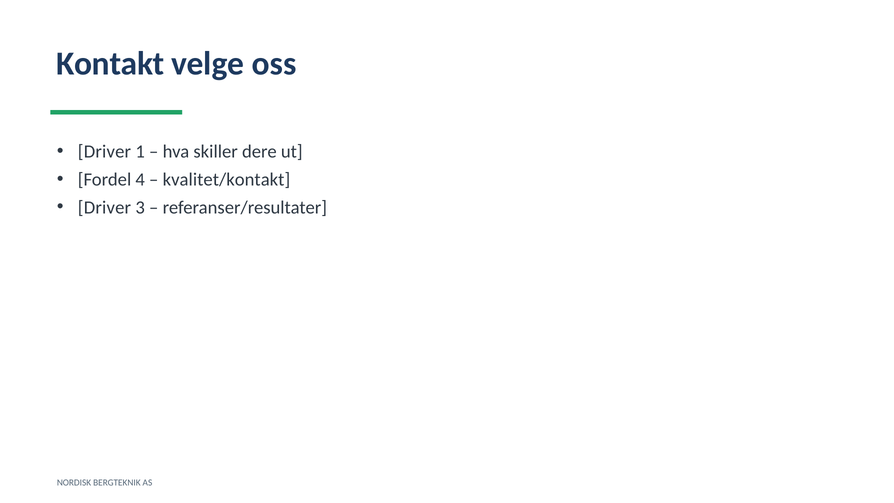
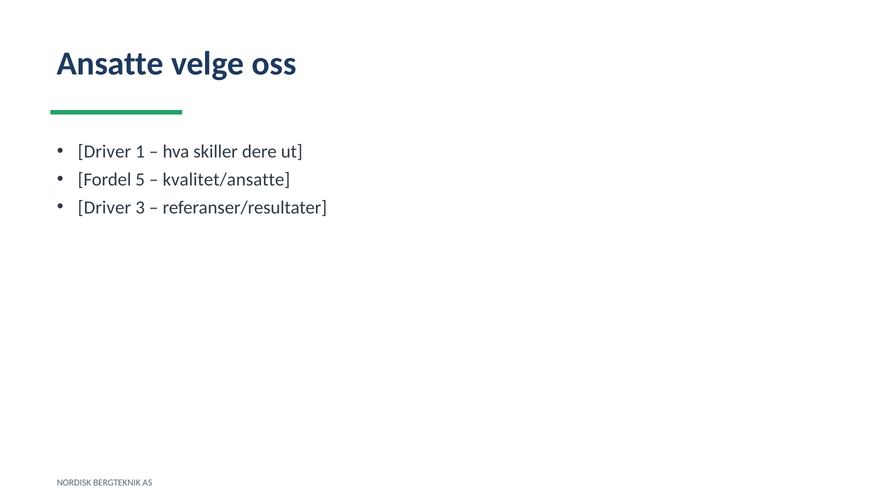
Kontakt: Kontakt -> Ansatte (110, 64)
4: 4 -> 5 (140, 179)
kvalitet/kontakt: kvalitet/kontakt -> kvalitet/ansatte (226, 179)
